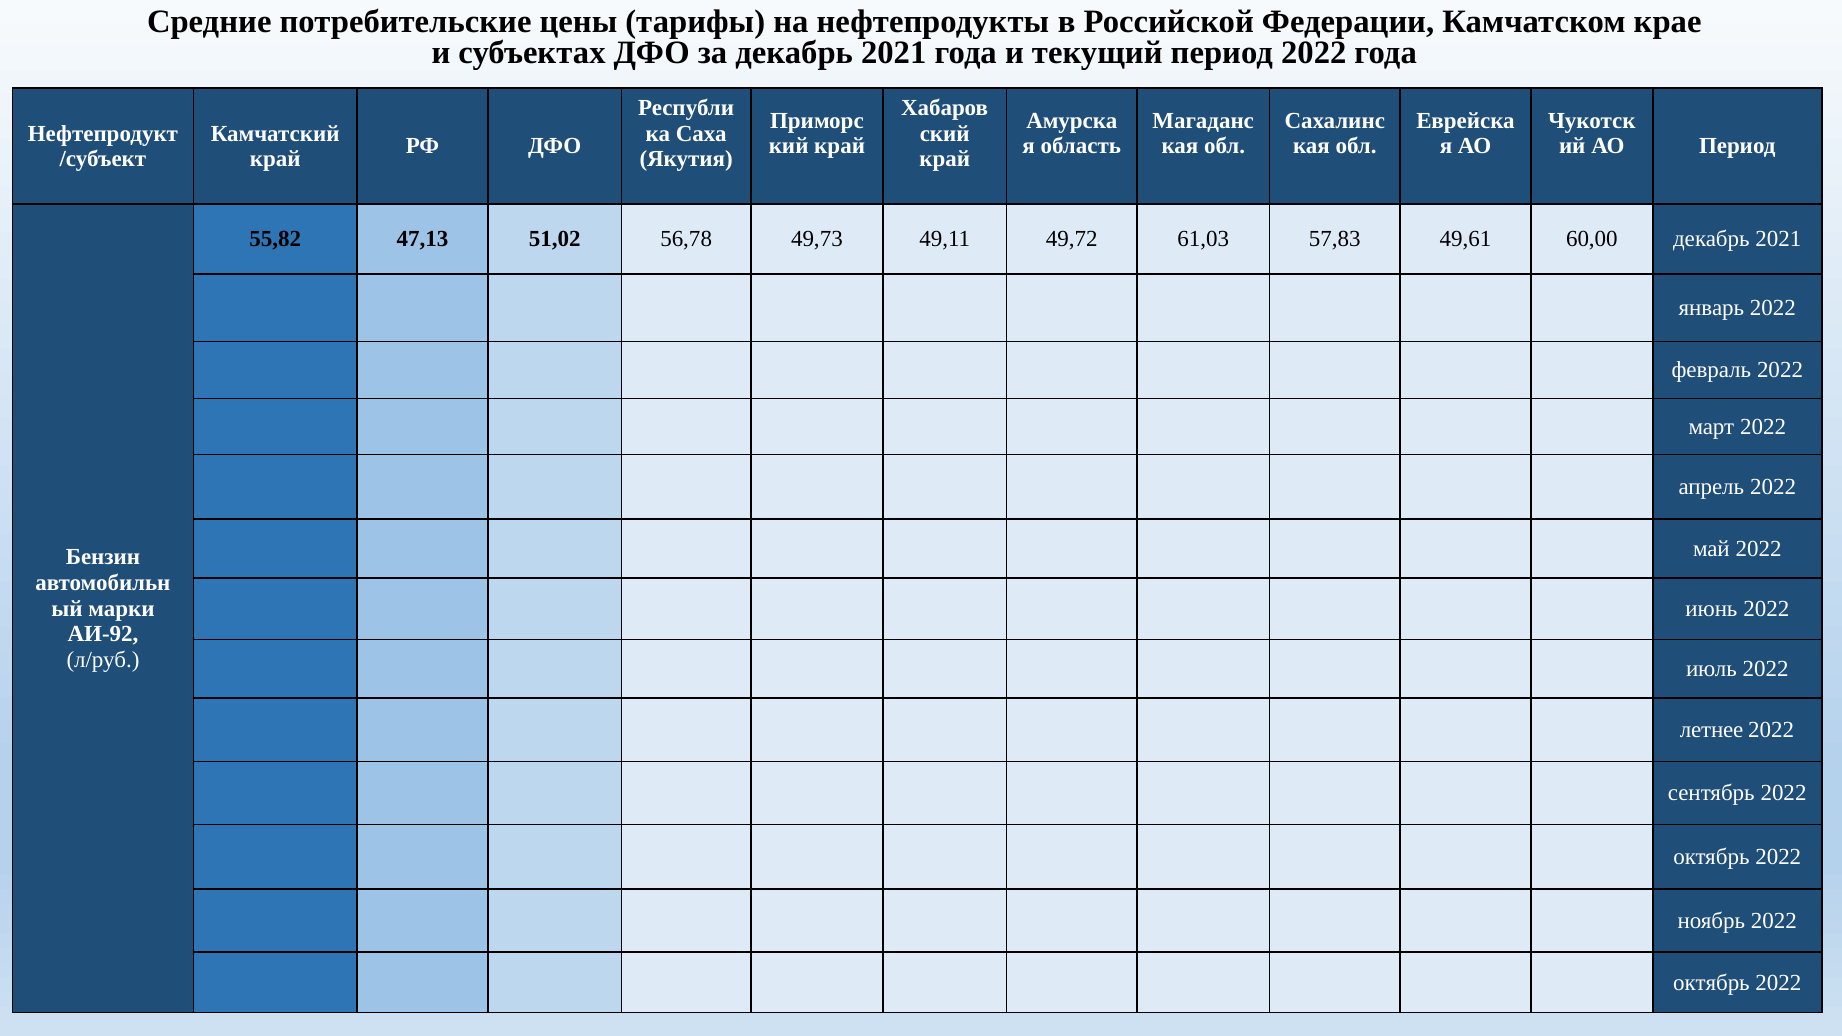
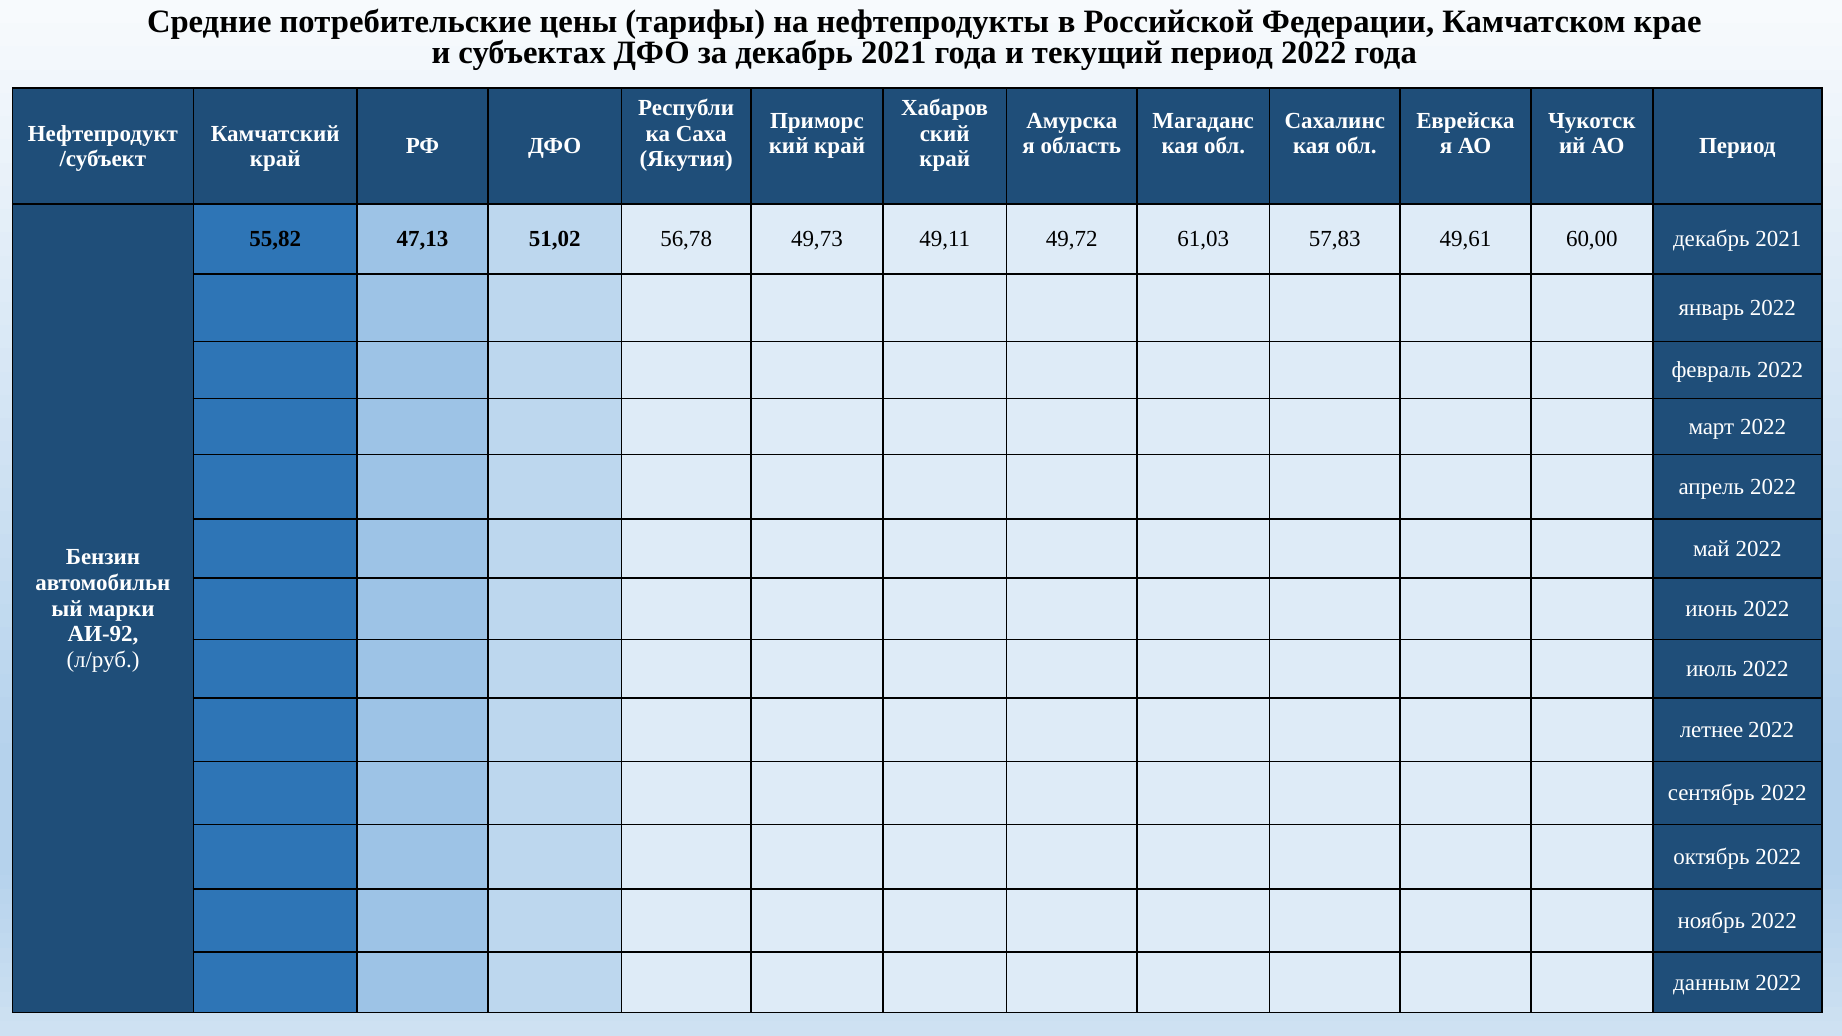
октябрь: октябрь -> данным (1711, 983)
